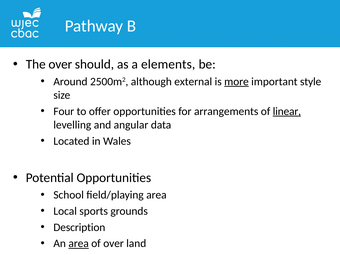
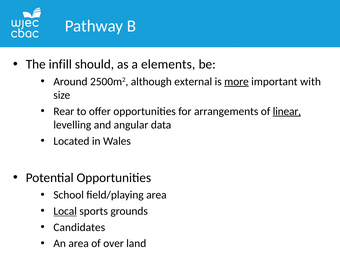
The over: over -> infill (60, 64)
style: style -> with (311, 82)
Four: Four -> Rear (64, 111)
Local underline: none -> present (65, 211)
Description: Description -> Candidates (79, 227)
area underline: present -> none (79, 243)
